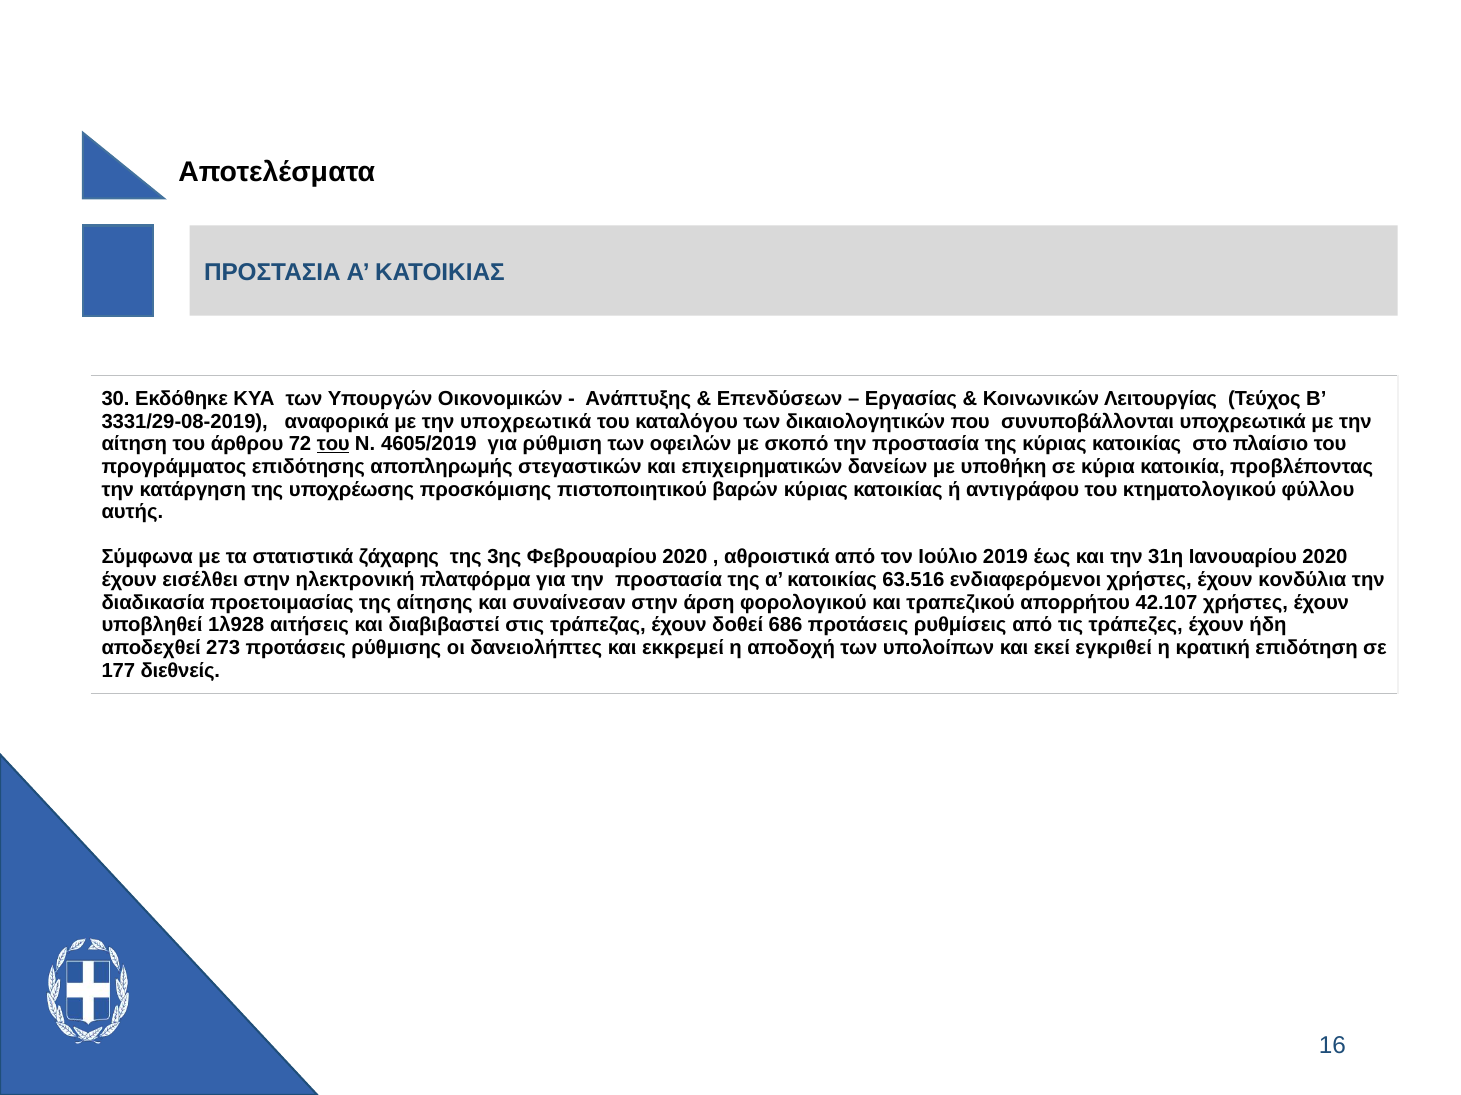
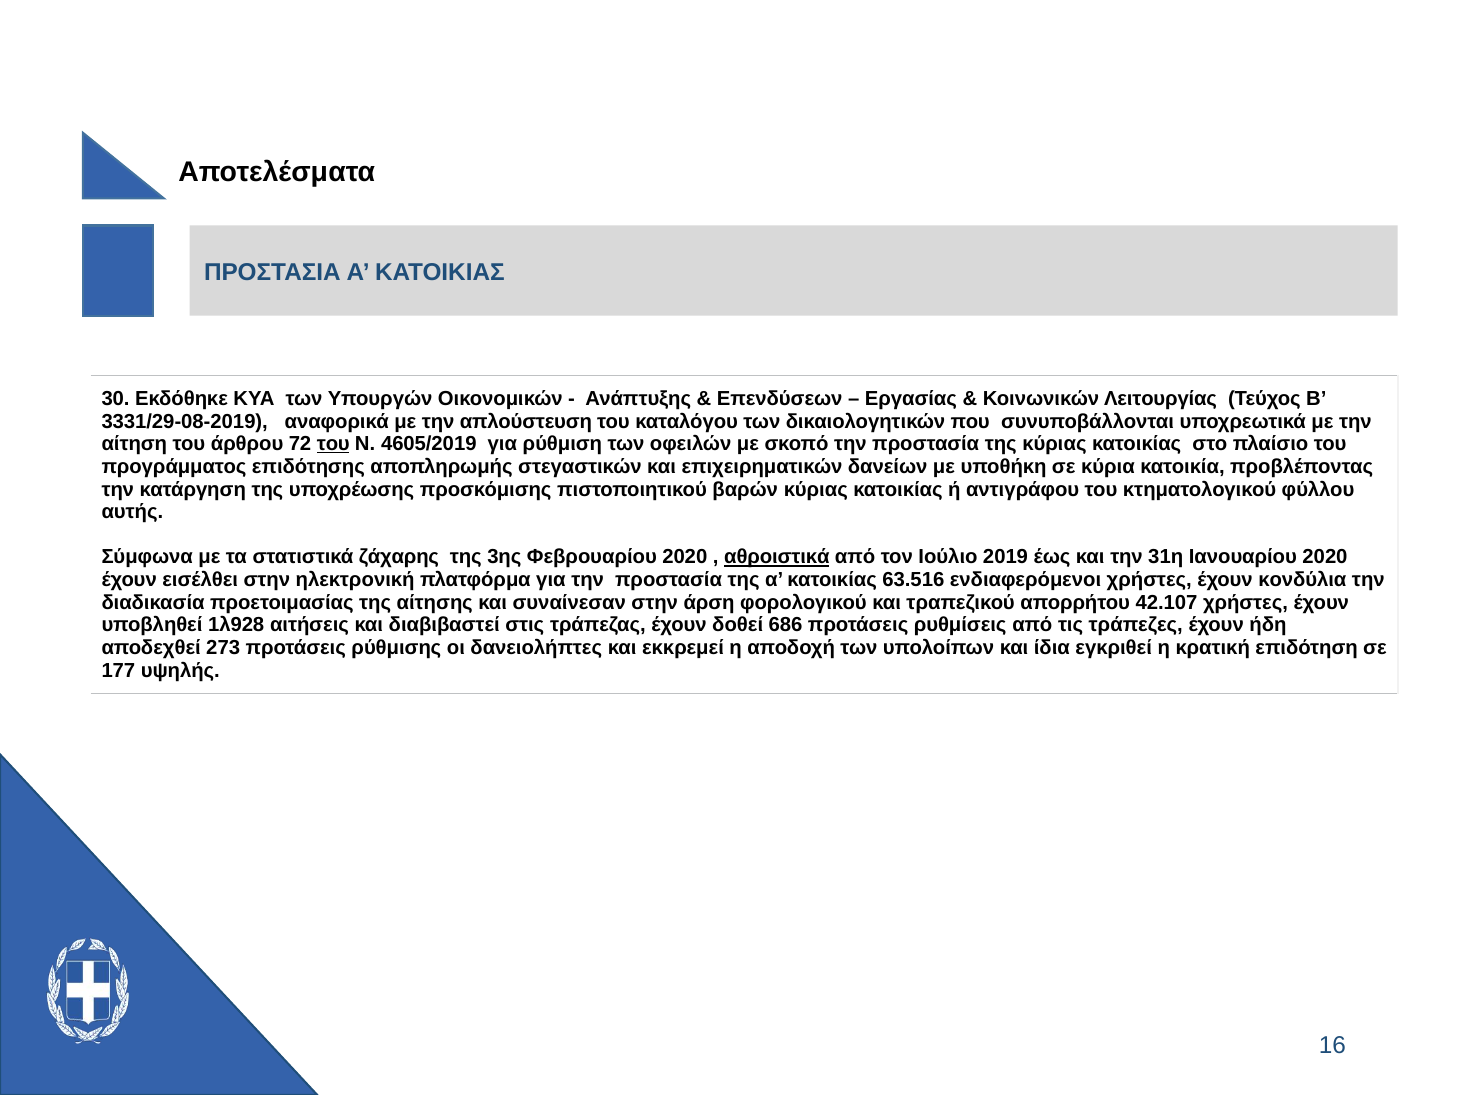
την υποχρεωτικά: υποχρεωτικά -> απλούστευση (526, 422)
αθροιστικά underline: none -> present (777, 558)
εκεί: εκεί -> ίδια (1052, 648)
διεθνείς: διεθνείς -> υψηλής (180, 671)
